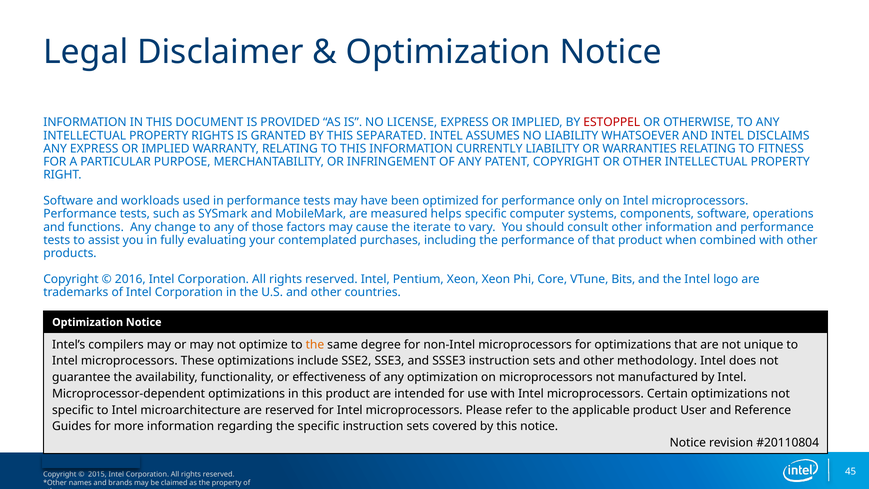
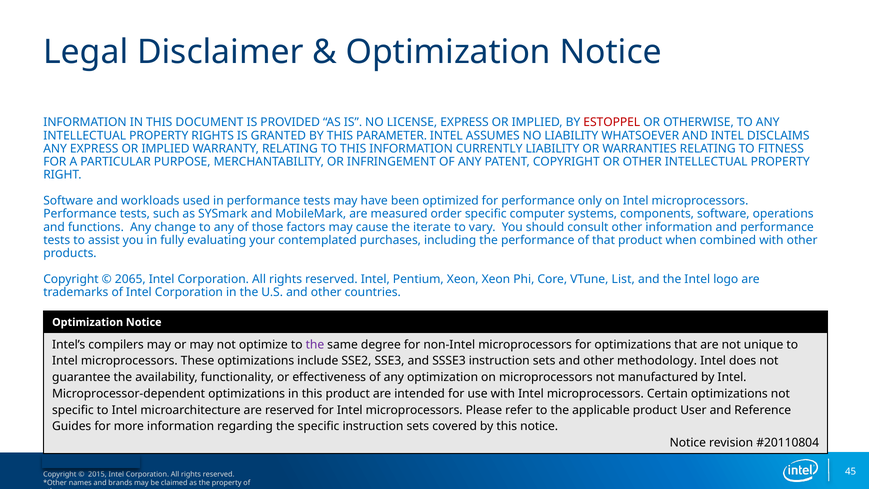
SEPARATED: SEPARATED -> PARAMETER (392, 136)
helps: helps -> order (446, 214)
2016: 2016 -> 2065 (130, 279)
Bits: Bits -> List (623, 279)
the colour: orange -> purple (315, 344)
